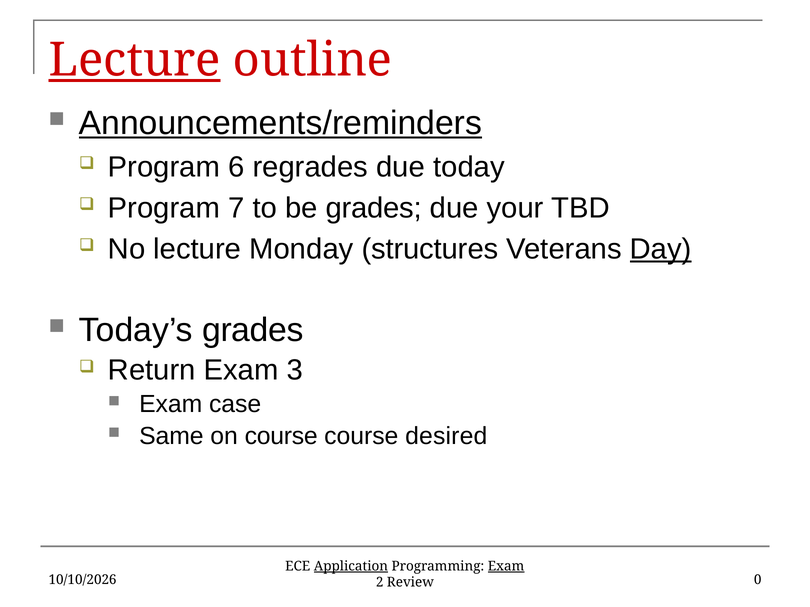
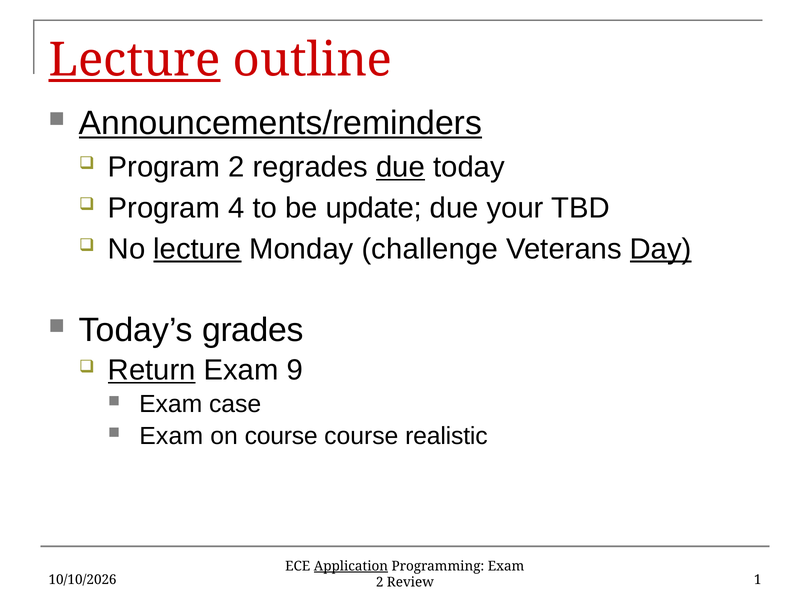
Program 6: 6 -> 2 (236, 167)
due underline: none -> present (401, 167)
7: 7 -> 4 (236, 208)
be grades: grades -> update (374, 208)
lecture underline: none -> present (197, 249)
structures: structures -> challenge (430, 249)
Return underline: none -> present (152, 371)
3: 3 -> 9 (295, 371)
Same: Same -> Exam (171, 436)
desired: desired -> realistic (446, 436)
Exam underline: present -> none (506, 567)
0: 0 -> 1 (758, 580)
